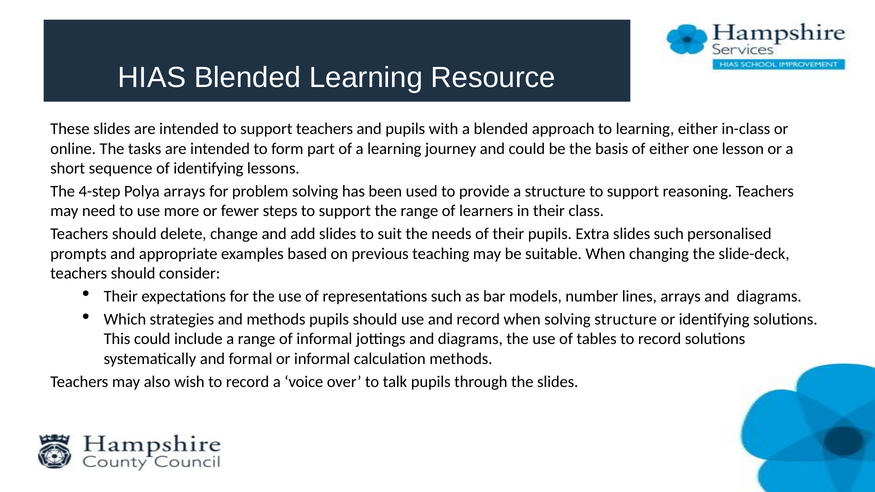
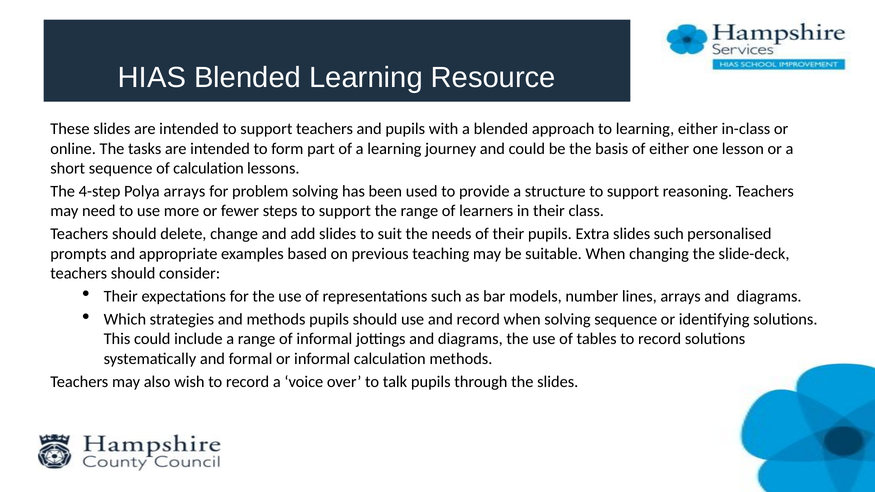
of identifying: identifying -> calculation (208, 168)
solving structure: structure -> sequence (626, 319)
